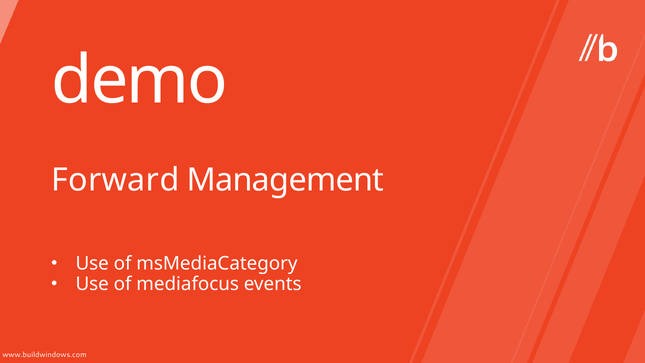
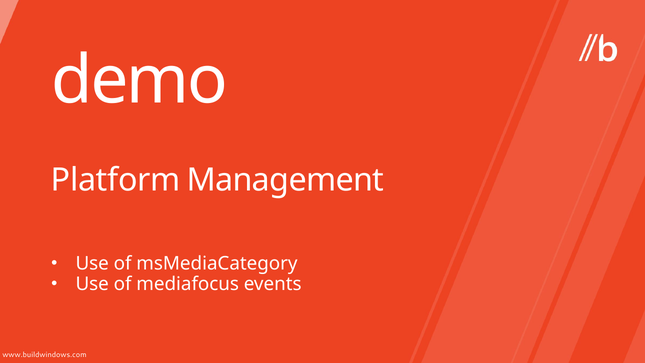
Forward: Forward -> Platform (116, 180)
